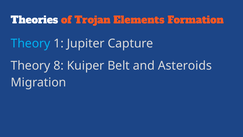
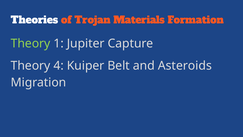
Elements: Elements -> Materials (139, 20)
Theory colour: light blue -> light green (31, 43)
8: 8 -> 4 (59, 66)
